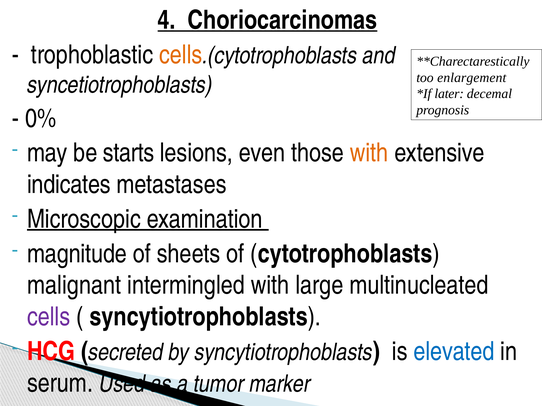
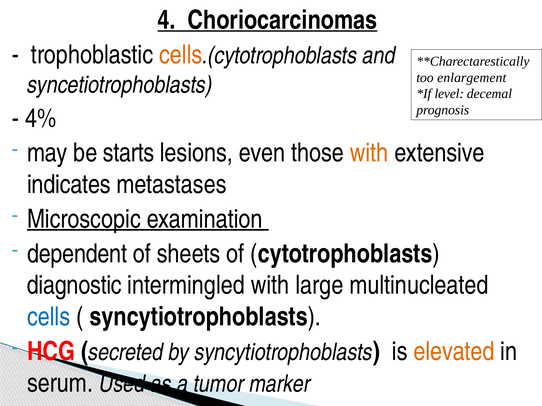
later: later -> level (449, 94)
0%: 0% -> 4% (41, 119)
magnitude: magnitude -> dependent (77, 254)
malignant: malignant -> diagnostic (74, 286)
cells colour: purple -> blue (49, 317)
elevated colour: blue -> orange (454, 352)
